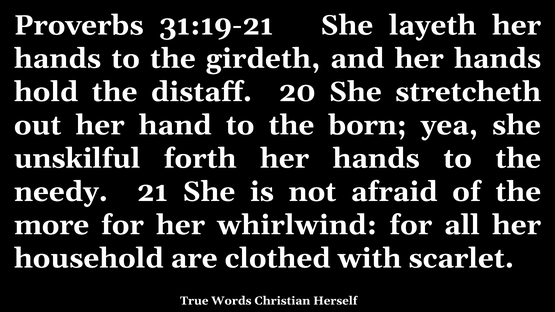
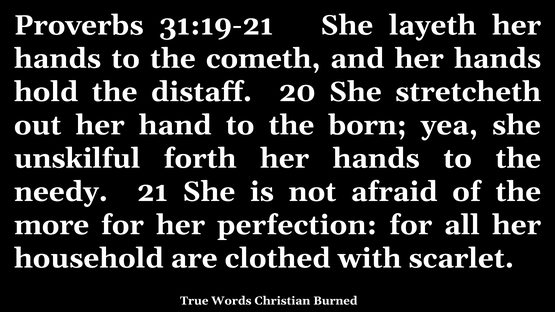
girdeth: girdeth -> cometh (263, 59)
whirlwind: whirlwind -> perfection (297, 225)
Herself: Herself -> Burned (335, 301)
